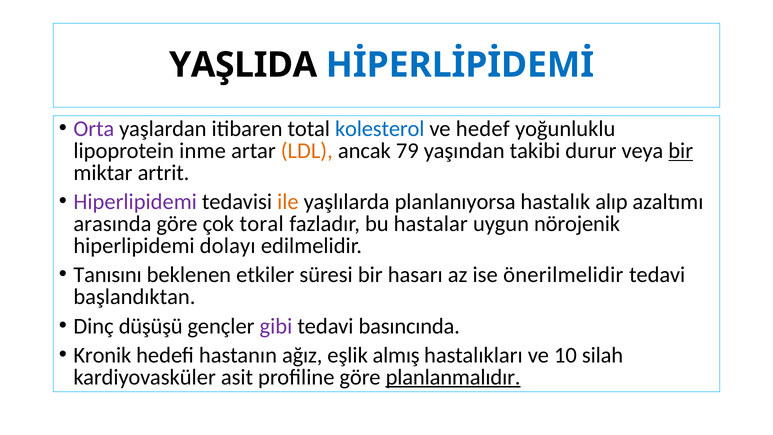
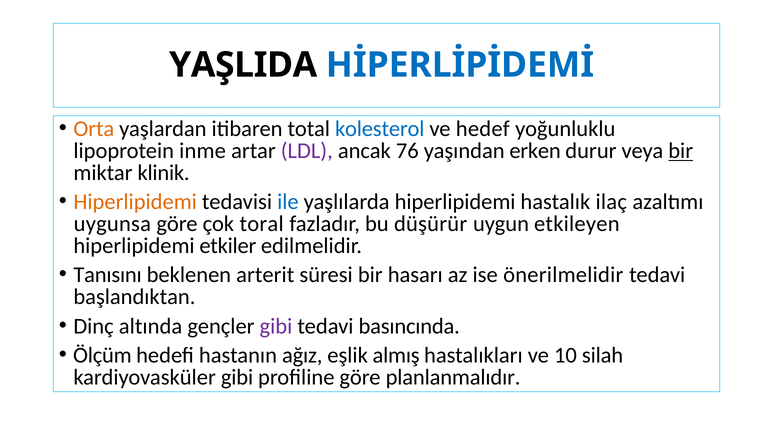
Orta colour: purple -> orange (94, 129)
LDL colour: orange -> purple (307, 151)
79: 79 -> 76 (407, 151)
takibi: takibi -> erken (535, 151)
artrit: artrit -> klinik (164, 173)
Hiperlipidemi colour: purple -> orange (135, 202)
ile colour: orange -> blue (288, 202)
yaşlılarda planlanıyorsa: planlanıyorsa -> hiperlipidemi (455, 202)
alıp: alıp -> ilaç (611, 202)
arasında: arasında -> uygunsa (112, 224)
hastalar: hastalar -> düşürür (431, 224)
nörojenik: nörojenik -> etkileyen (577, 224)
dolayı: dolayı -> etkiler (228, 246)
etkiler: etkiler -> arterit (265, 275)
düşüşü: düşüşü -> altında (151, 326)
Kronik: Kronik -> Ölçüm (102, 355)
kardiyovasküler asit: asit -> gibi (237, 377)
planlanmalıdır underline: present -> none (453, 377)
